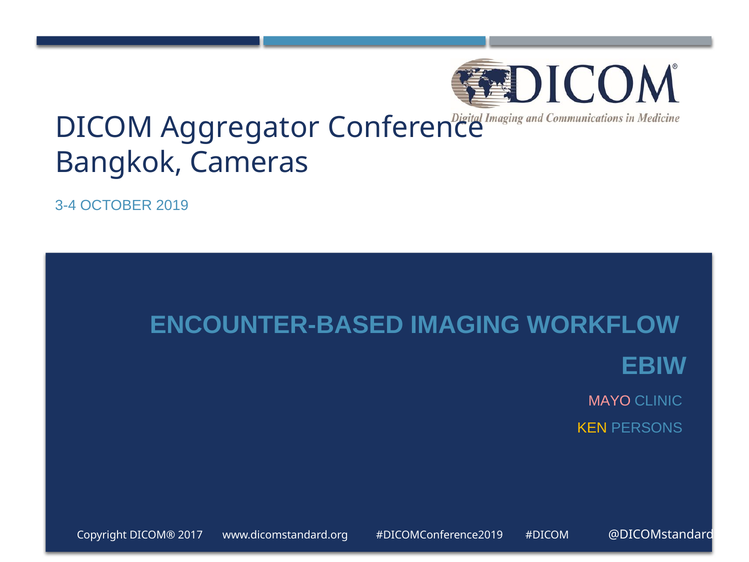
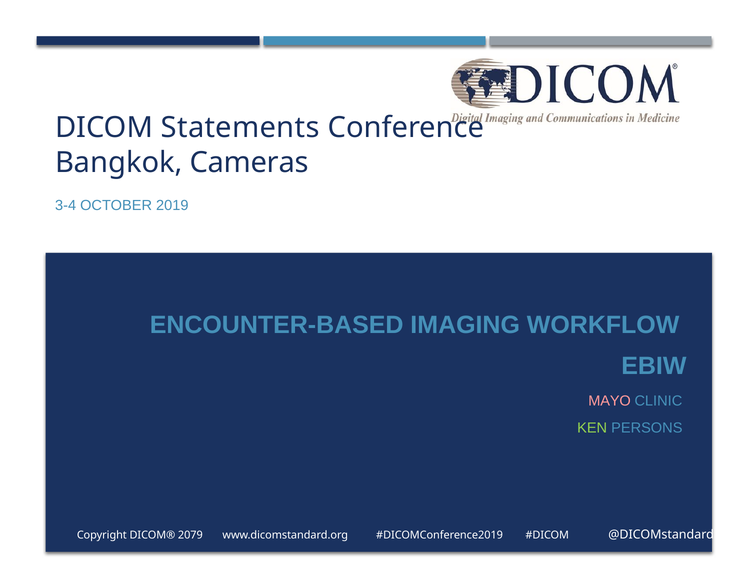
Aggregator: Aggregator -> Statements (240, 128)
KEN colour: yellow -> light green (592, 428)
2017: 2017 -> 2079 (190, 535)
